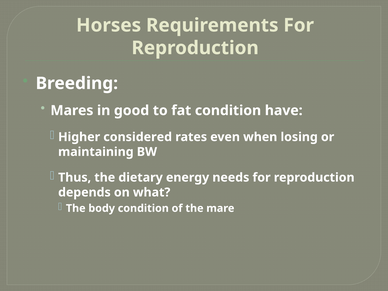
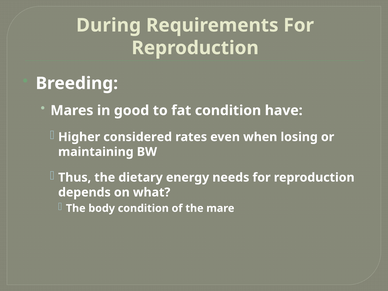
Horses: Horses -> During (109, 25)
